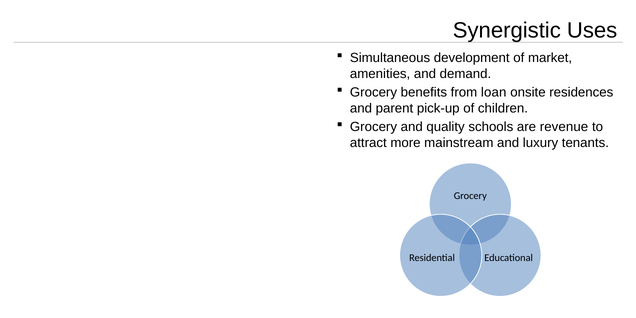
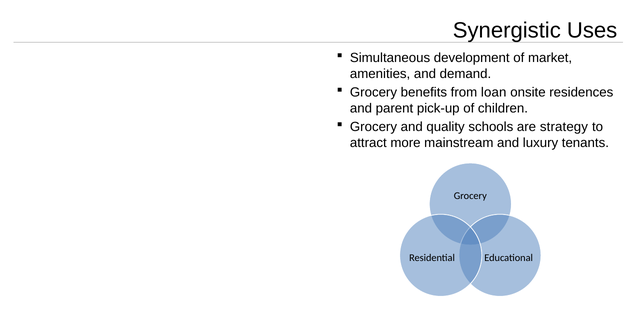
revenue: revenue -> strategy (564, 127)
